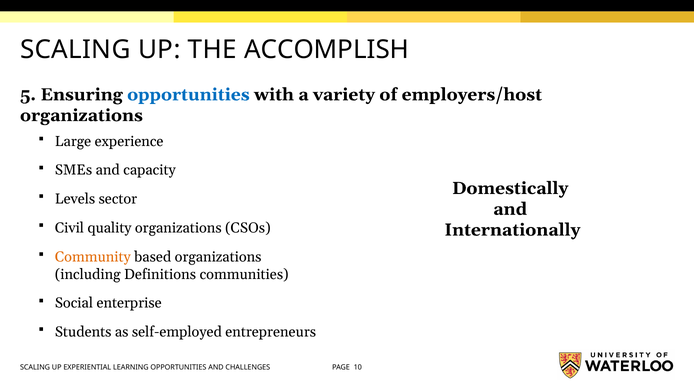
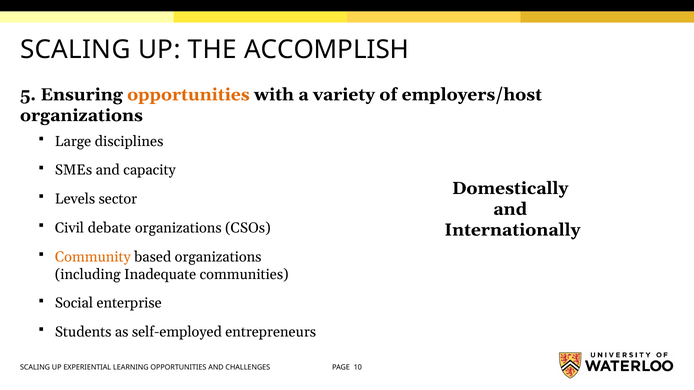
opportunities colour: blue -> orange (188, 95)
experience: experience -> disciplines (129, 141)
quality: quality -> debate (109, 228)
Definitions: Definitions -> Inadequate (160, 275)
